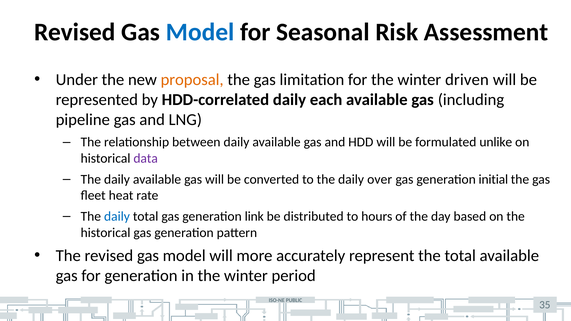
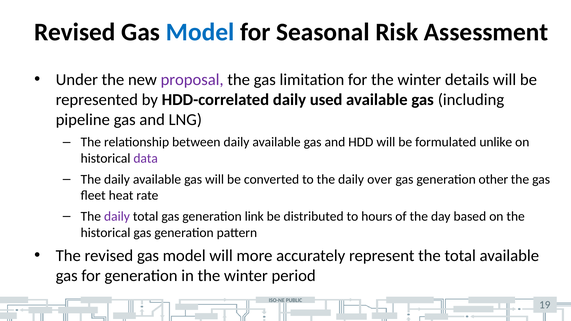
proposal colour: orange -> purple (192, 80)
driven: driven -> details (467, 80)
each: each -> used (326, 100)
initial: initial -> other (493, 179)
daily colour: blue -> purple (117, 217)
35: 35 -> 19 (545, 305)
